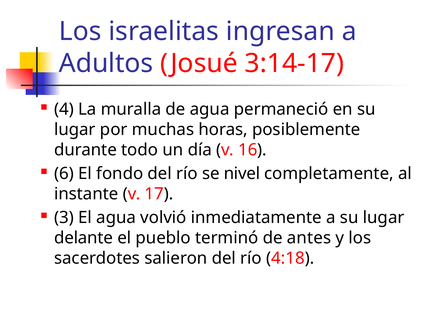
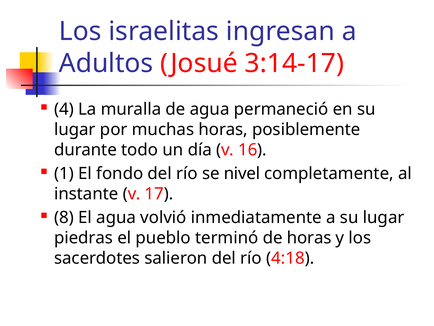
6: 6 -> 1 (64, 173)
3: 3 -> 8 (64, 217)
delante: delante -> piedras (84, 238)
de antes: antes -> horas (309, 238)
